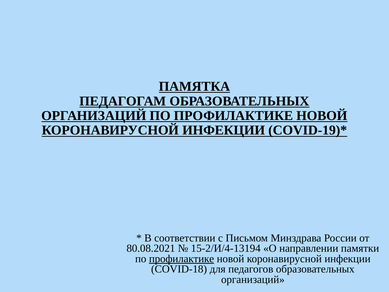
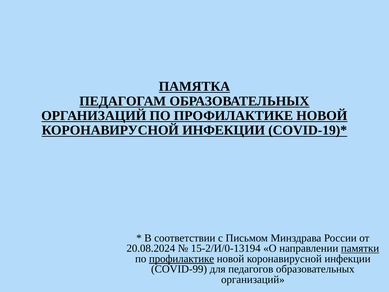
80.08.2021: 80.08.2021 -> 20.08.2024 (151, 248)
15-2/И/4-13194: 15-2/И/4-13194 -> 15-2/И/0-13194 (226, 248)
памятки underline: none -> present (360, 248)
COVID-18: COVID-18 -> COVID-99 (179, 269)
